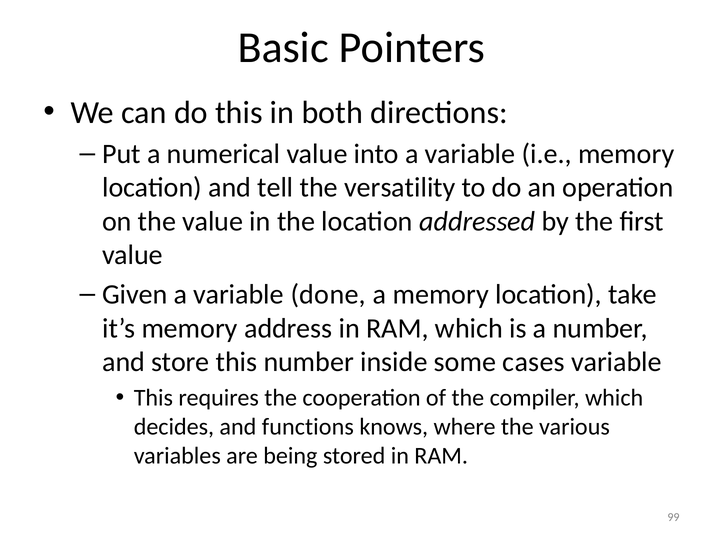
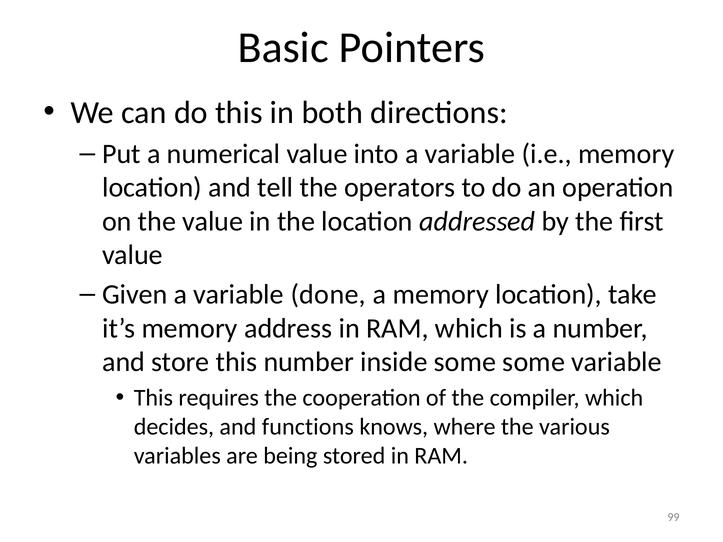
versatility: versatility -> operators (400, 188)
some cases: cases -> some (534, 362)
